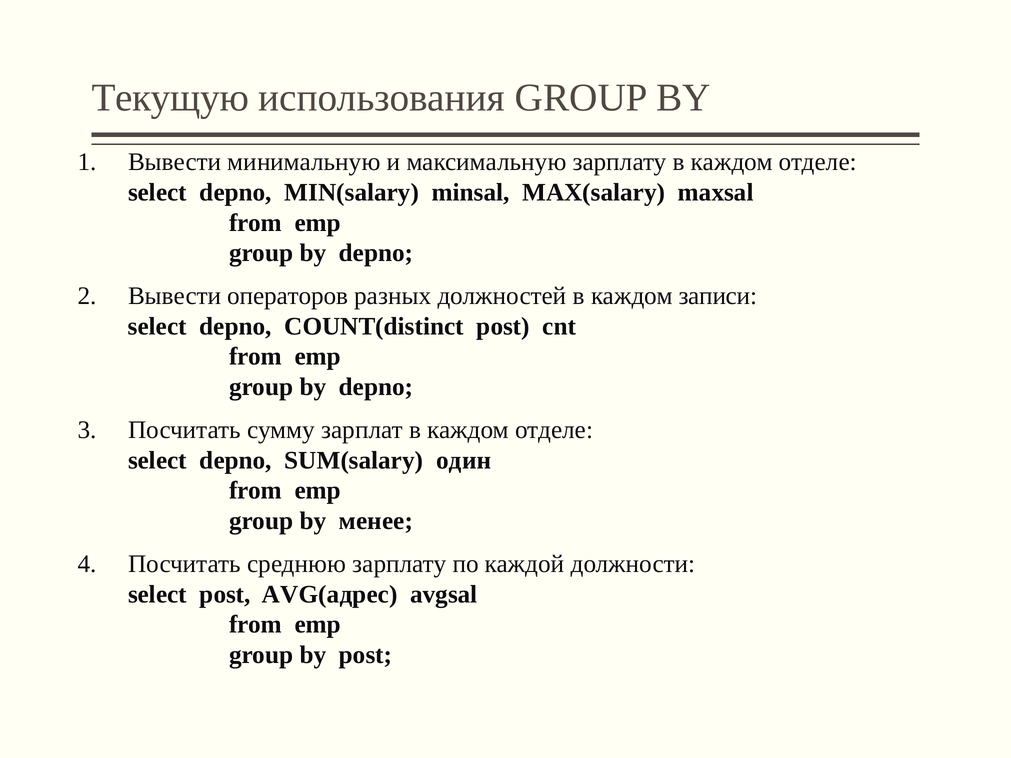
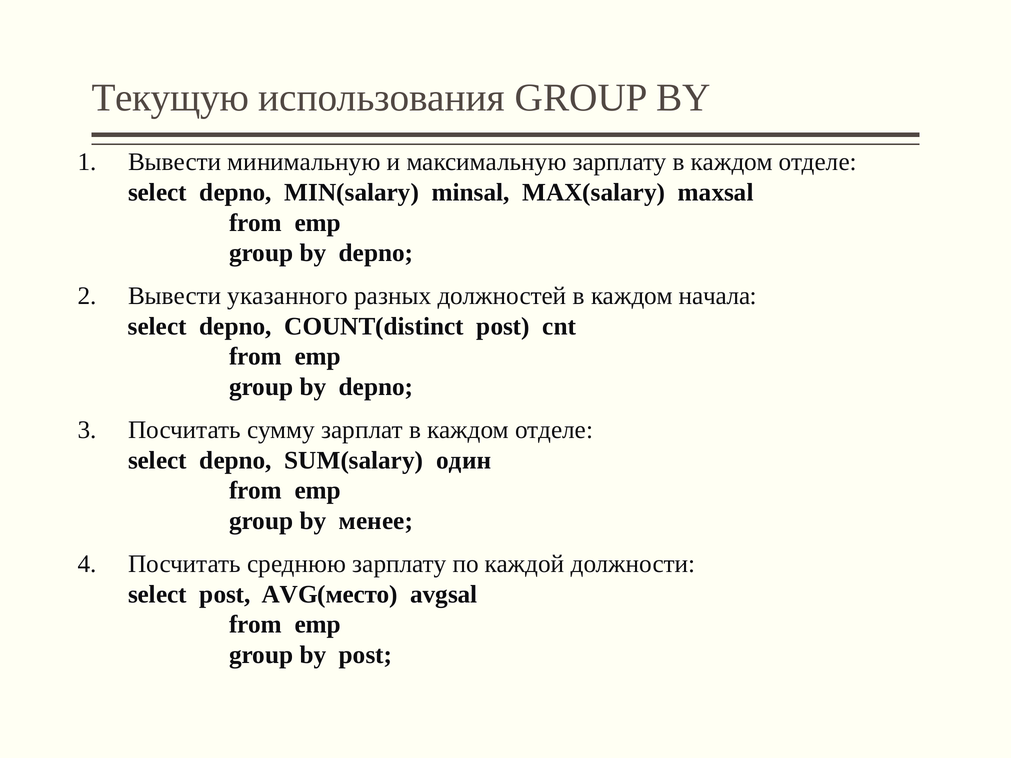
операторов: операторов -> указанного (288, 296)
записи: записи -> начала (718, 296)
AVG(адрес: AVG(адрес -> AVG(место (330, 594)
